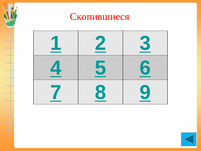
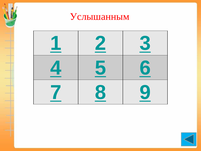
Скопившиеся: Скопившиеся -> Услышанным (100, 17)
